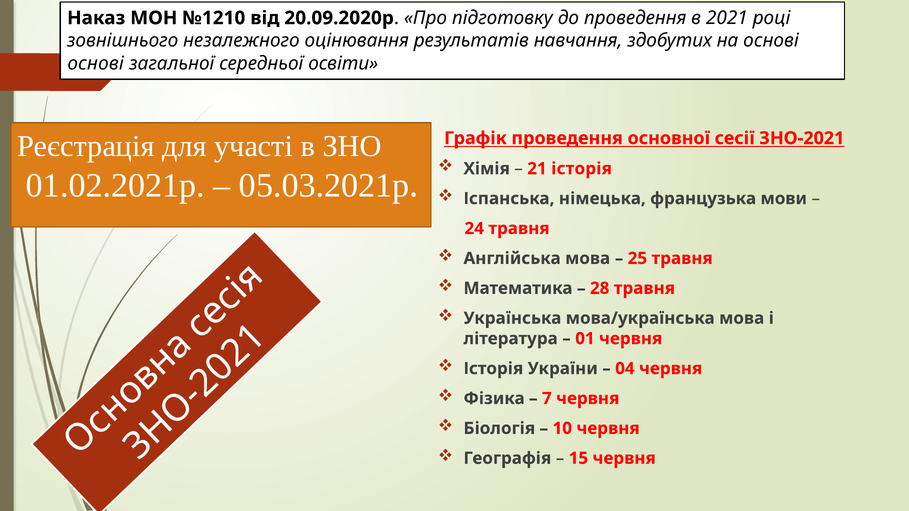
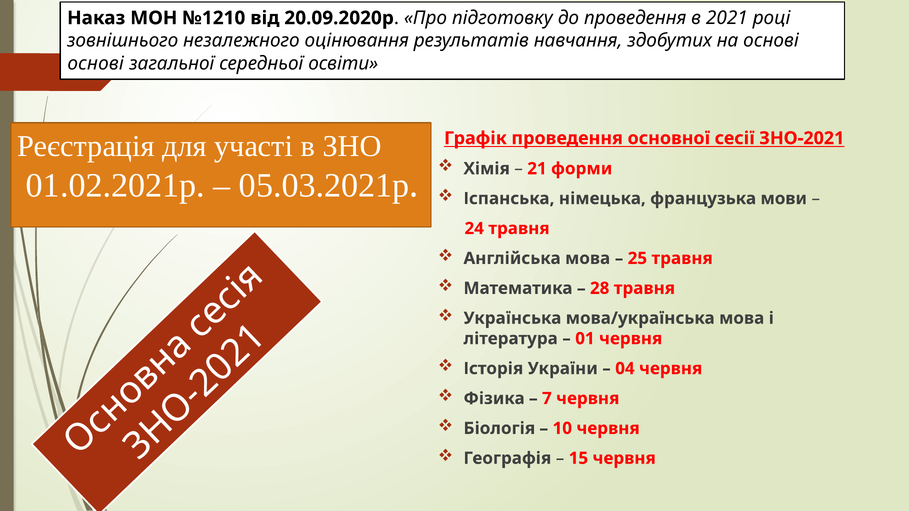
21 історія: історія -> форми (582, 169)
